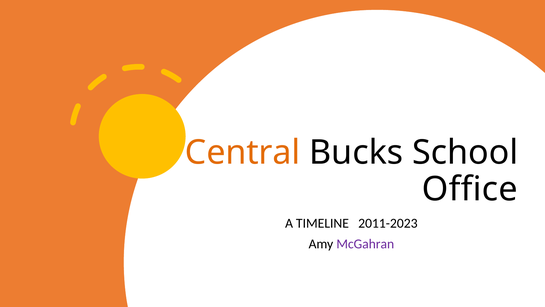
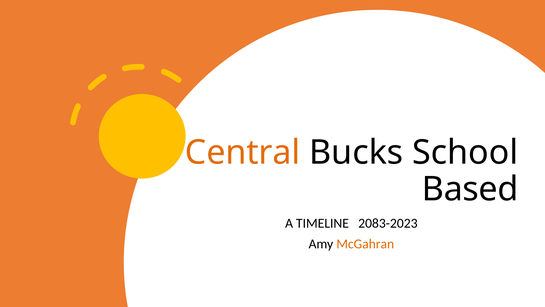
Office: Office -> Based (470, 189)
2011-2023: 2011-2023 -> 2083-2023 (388, 223)
McGahran colour: purple -> orange (365, 243)
